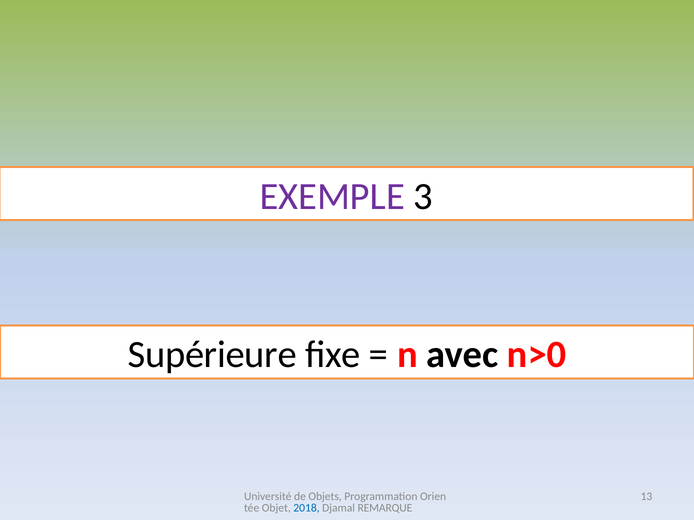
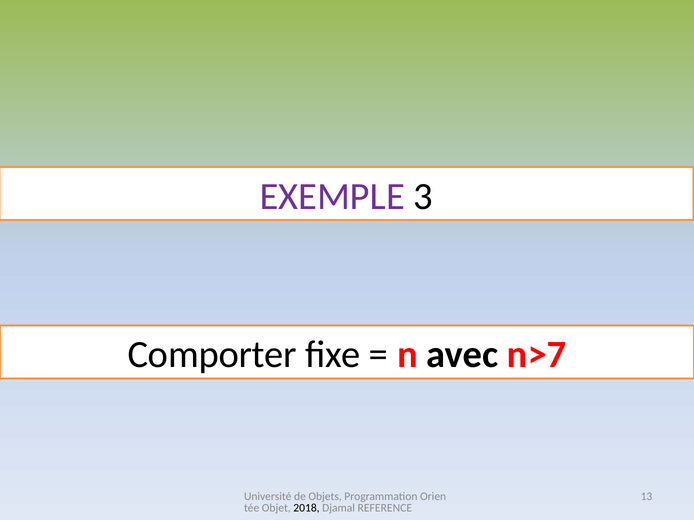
Supérieure: Supérieure -> Comporter (212, 355)
n>0: n>0 -> n>7 (537, 355)
2018 colour: blue -> black (306, 509)
REMARQUE: REMARQUE -> REFERENCE (385, 509)
